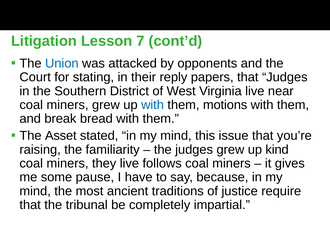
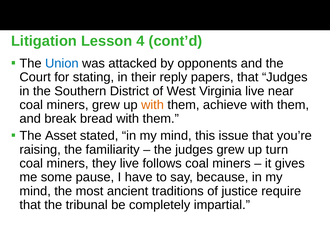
7: 7 -> 4 (141, 41)
with colour: blue -> orange (153, 105)
motions: motions -> achieve (225, 105)
kind: kind -> turn (277, 150)
